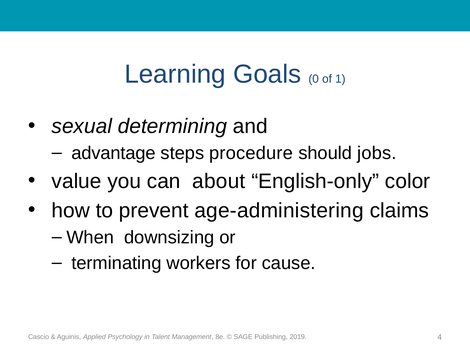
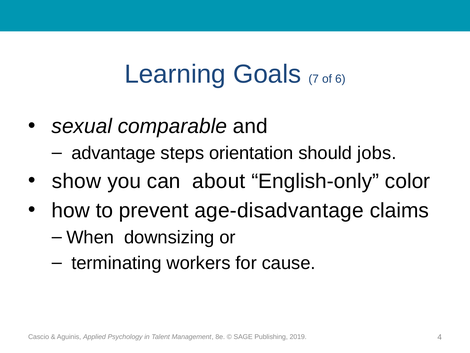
0: 0 -> 7 (314, 79)
1: 1 -> 6 (340, 79)
determining: determining -> comparable (172, 126)
procedure: procedure -> orientation (251, 153)
value: value -> show (76, 181)
age-administering: age-administering -> age-disadvantage (279, 210)
